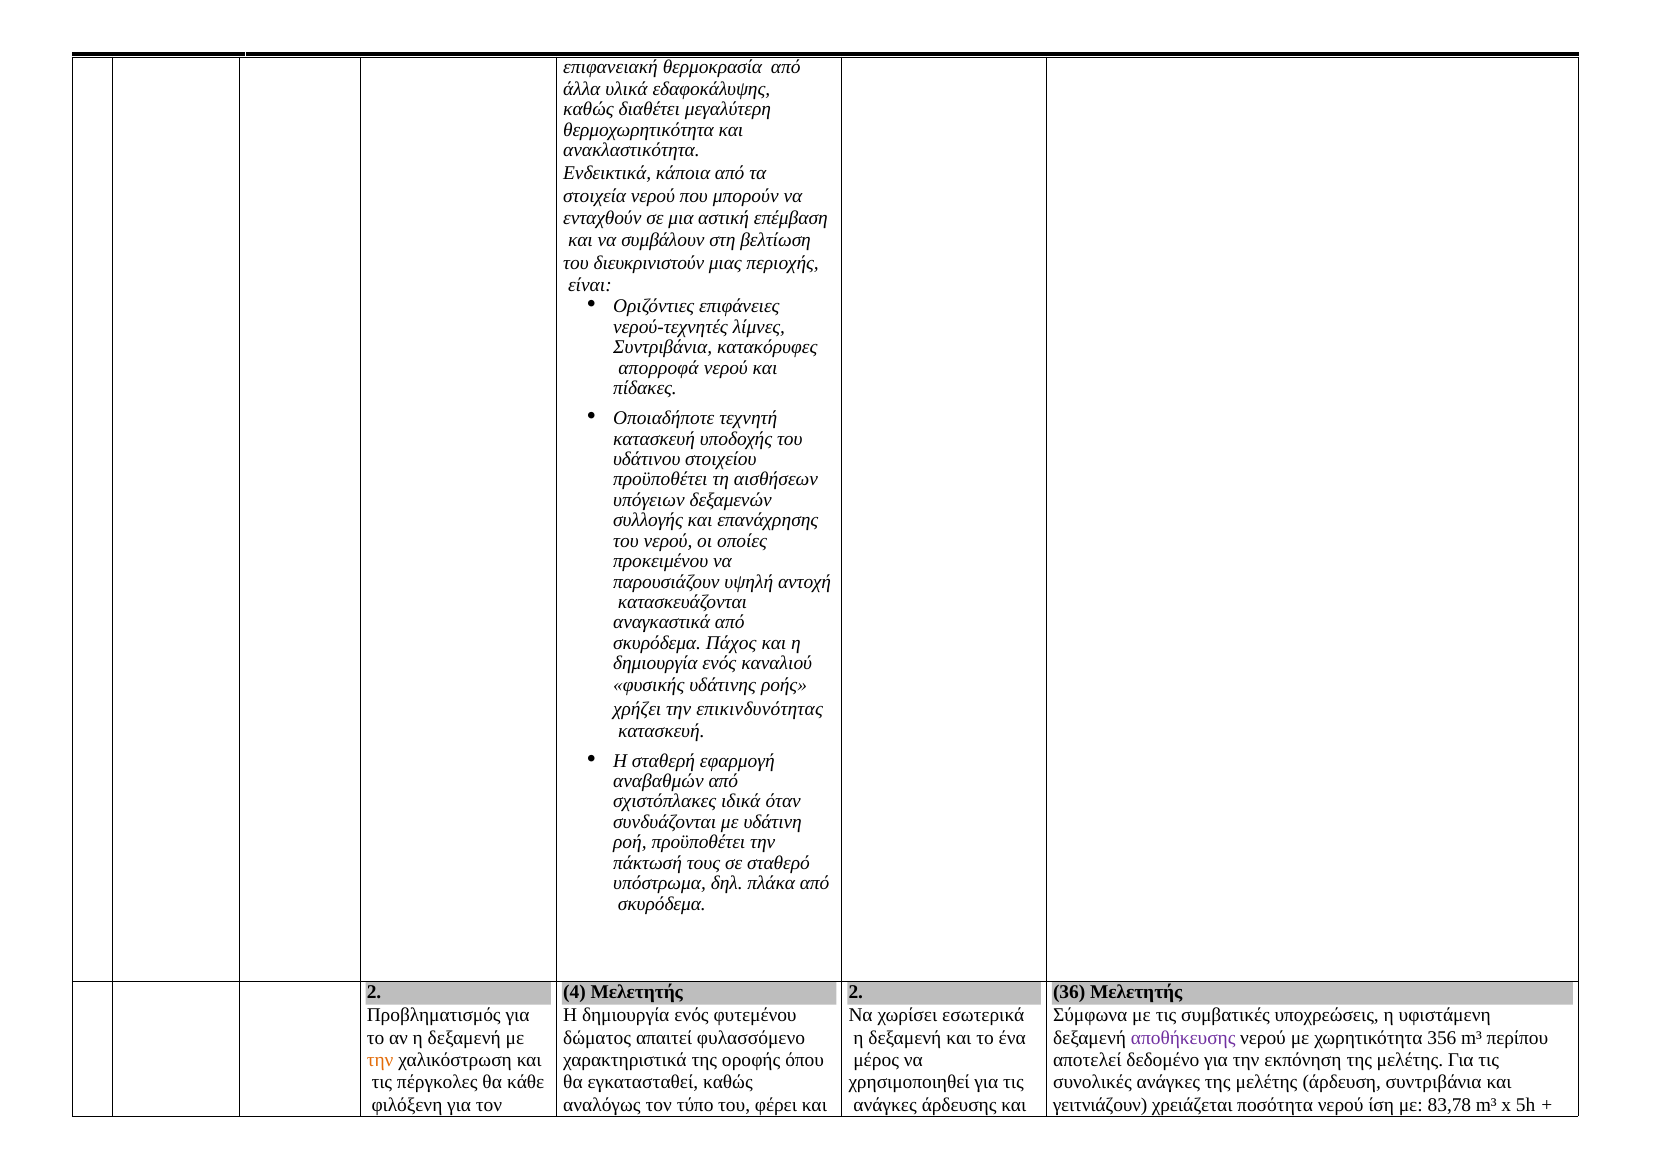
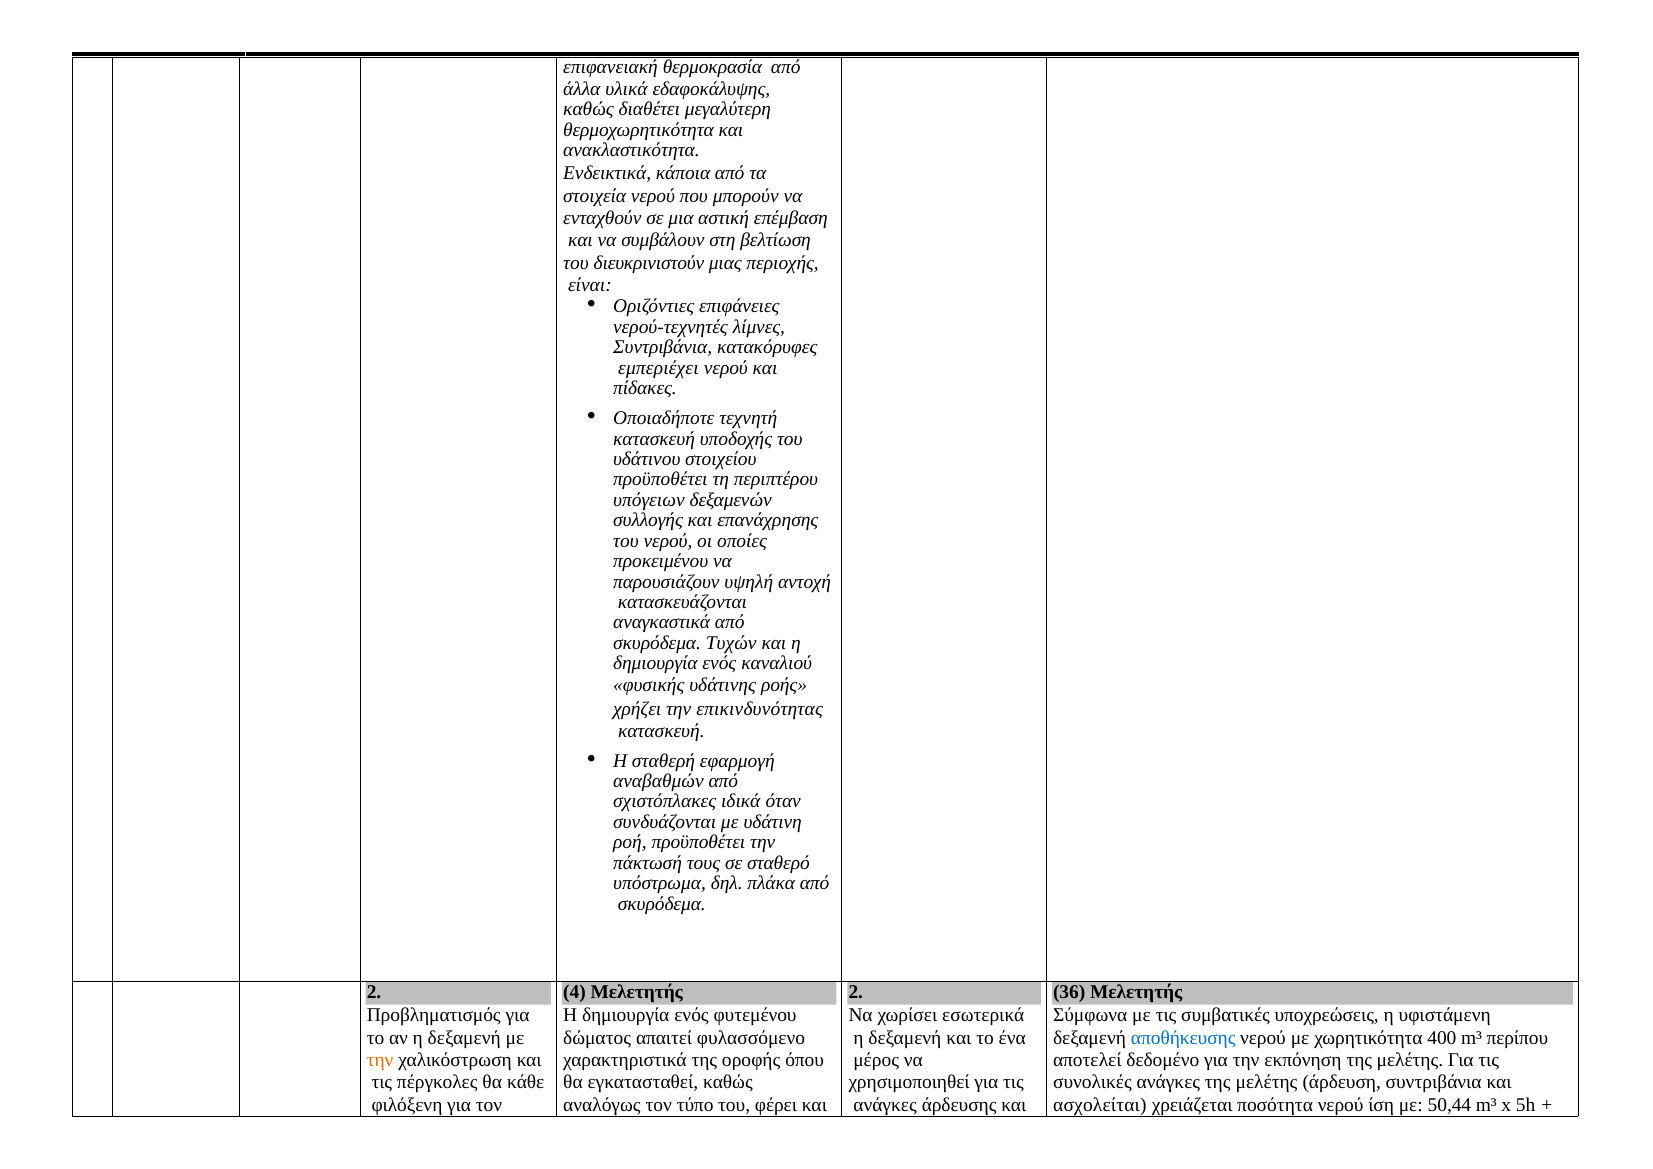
απορροφά: απορροφά -> εμπεριέχει (658, 368)
αισθήσεων: αισθήσεων -> περιπτέρου (776, 479)
Πάχος: Πάχος -> Τυχών (731, 643)
αποθήκευσης colour: purple -> blue (1183, 1037)
356: 356 -> 400 (1442, 1037)
γειτνιάζουν: γειτνιάζουν -> ασχολείται (1100, 1104)
83,78: 83,78 -> 50,44 (1449, 1104)
